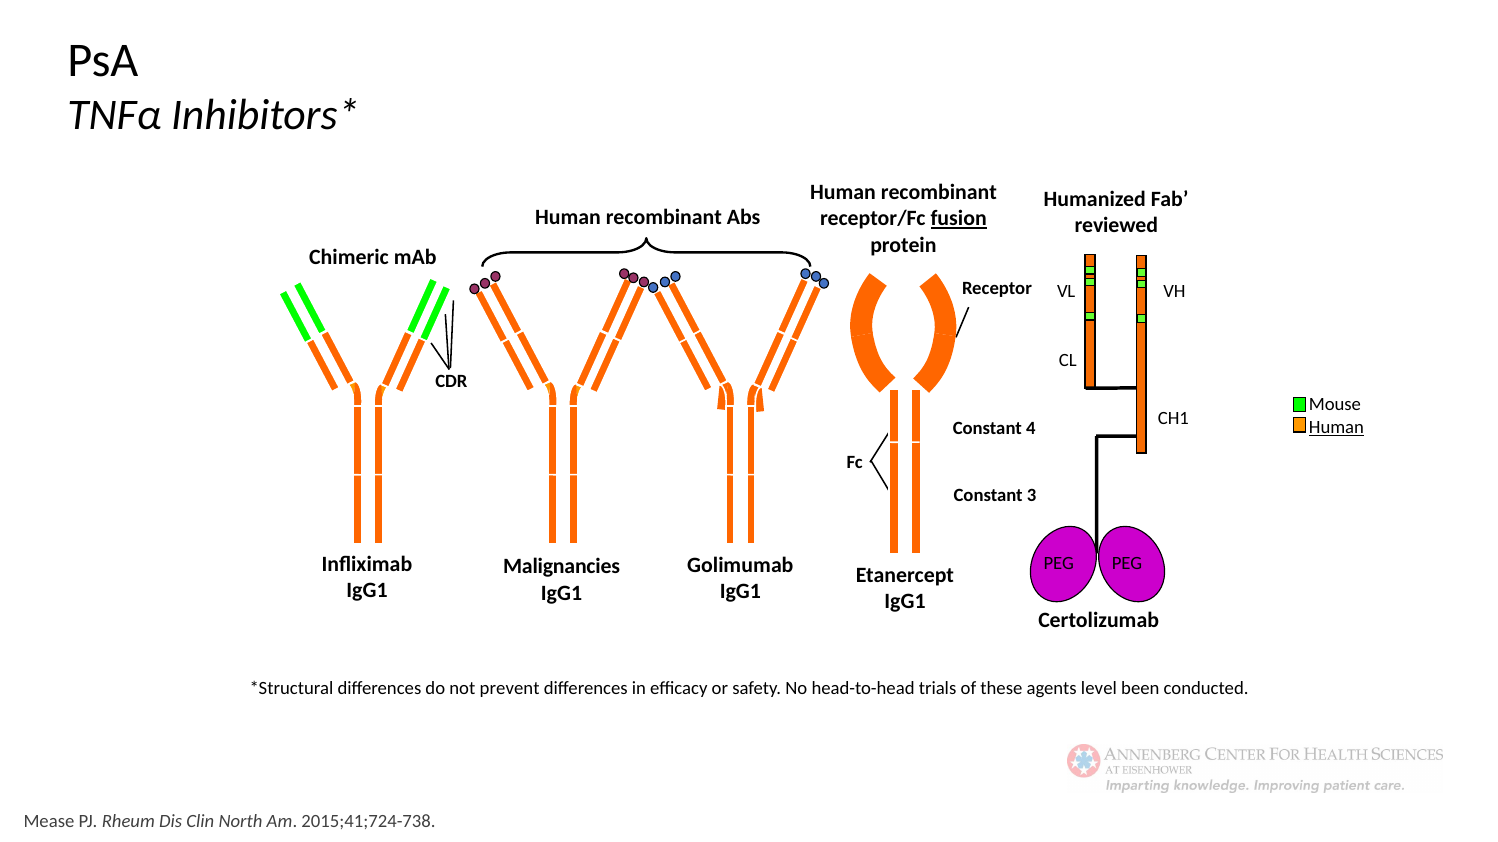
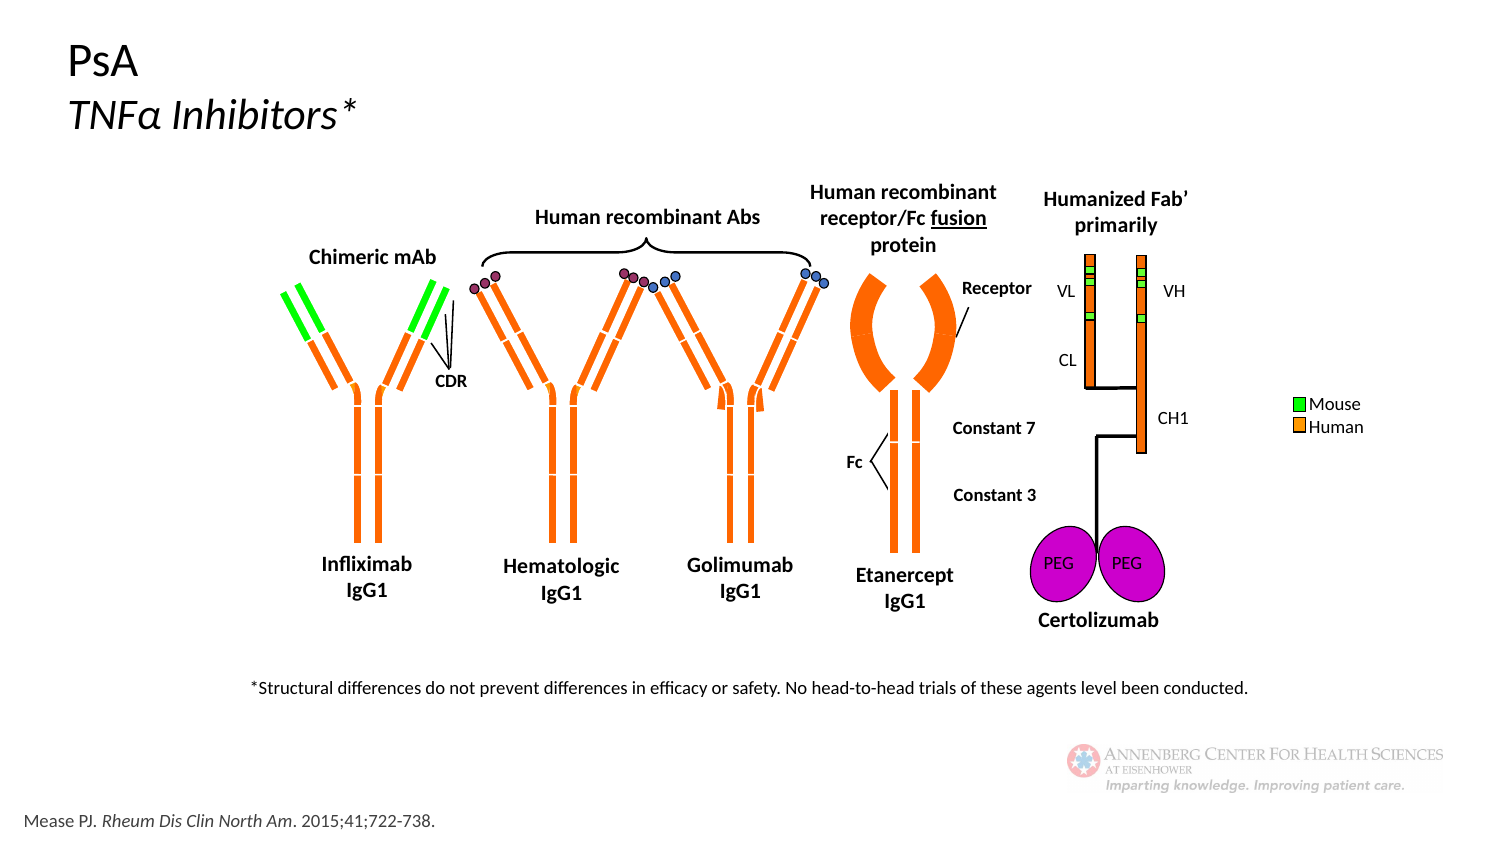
reviewed: reviewed -> primarily (1116, 226)
Human underline: present -> none (1336, 427)
4: 4 -> 7 (1031, 429)
Malignancies: Malignancies -> Hematologic (561, 567)
2015;41;724-738: 2015;41;724-738 -> 2015;41;722-738 (369, 822)
